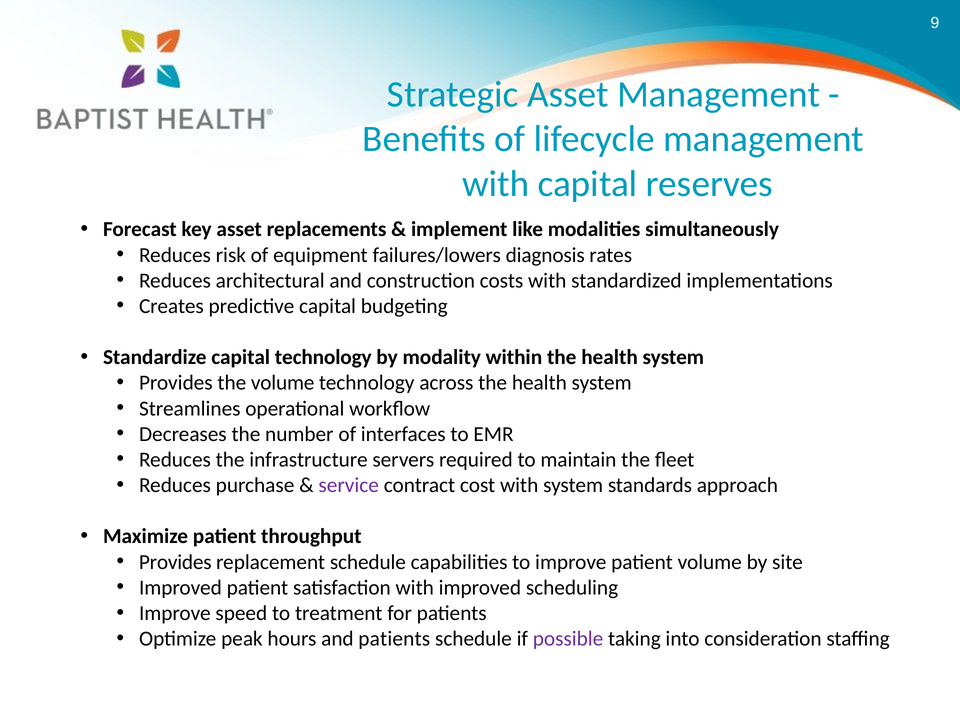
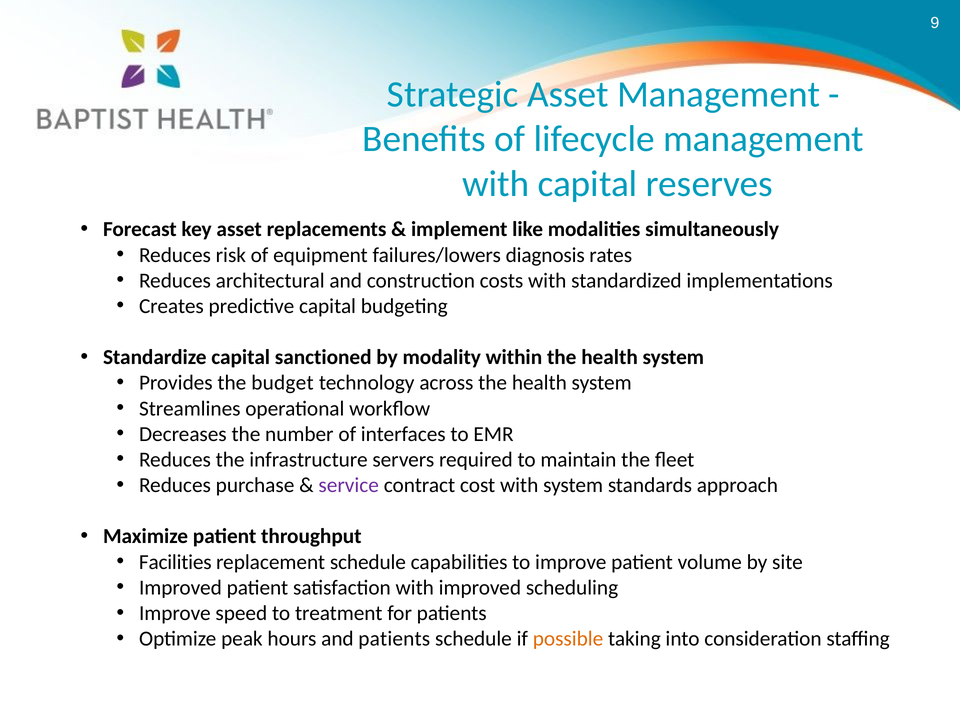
capital technology: technology -> sanctioned (323, 357)
the volume: volume -> budget (282, 383)
Provides: Provides -> Facilities (175, 562)
possible colour: purple -> orange (568, 639)
